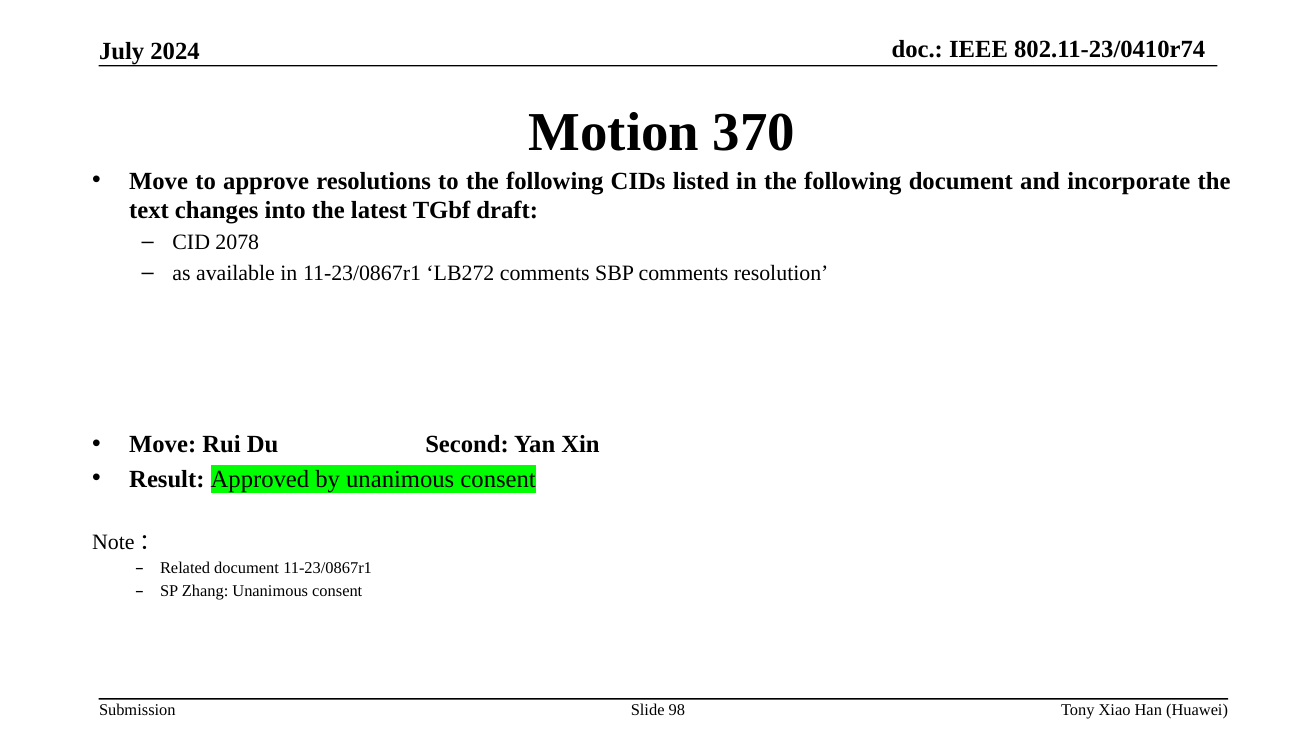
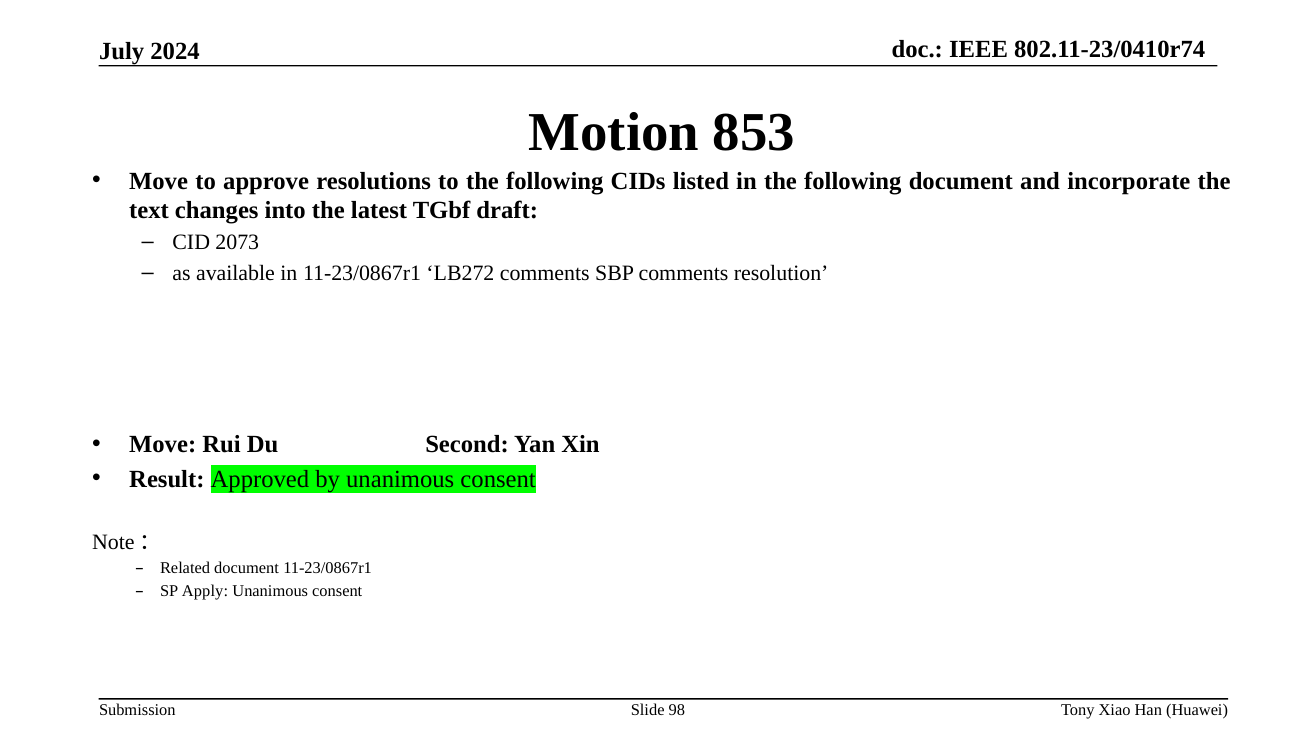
370: 370 -> 853 (754, 132)
2078: 2078 -> 2073 (237, 243)
Zhang: Zhang -> Apply (205, 591)
